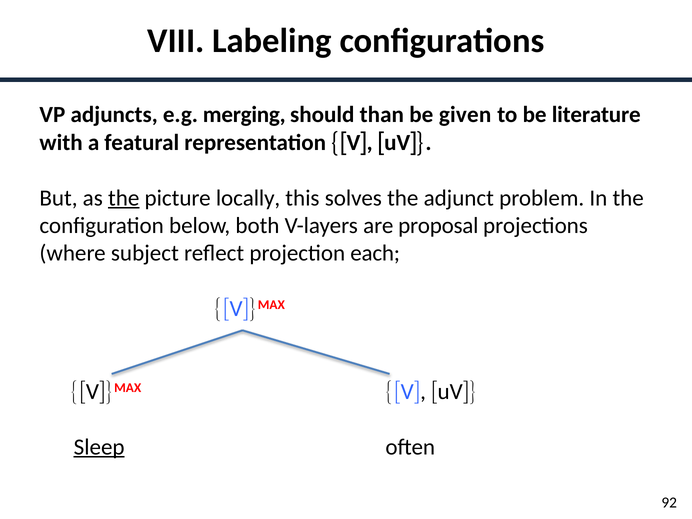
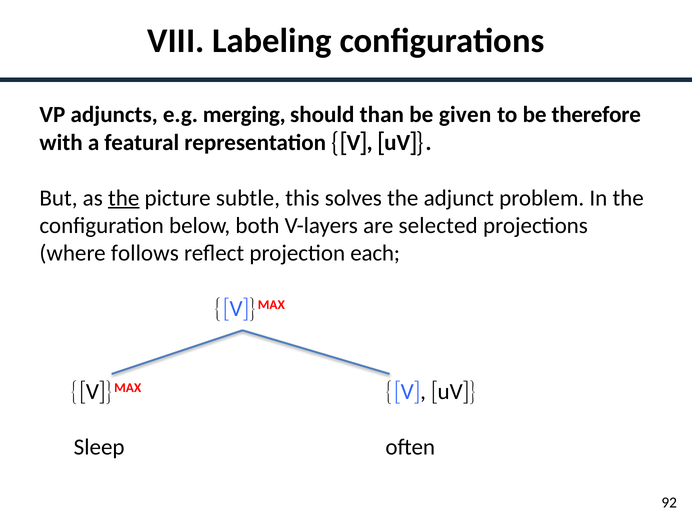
literature: literature -> therefore (596, 115)
locally: locally -> subtle (248, 198)
proposal: proposal -> selected (438, 226)
subject: subject -> follows (145, 253)
Sleep underline: present -> none (99, 447)
